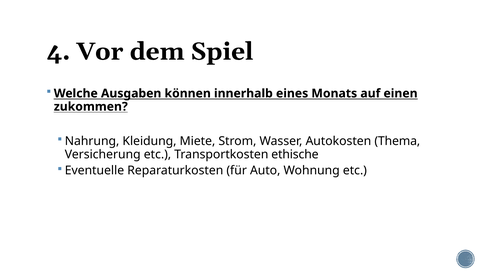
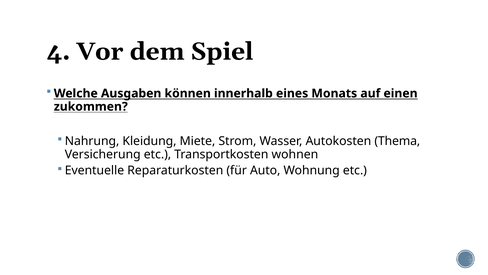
ethische: ethische -> wohnen (295, 154)
